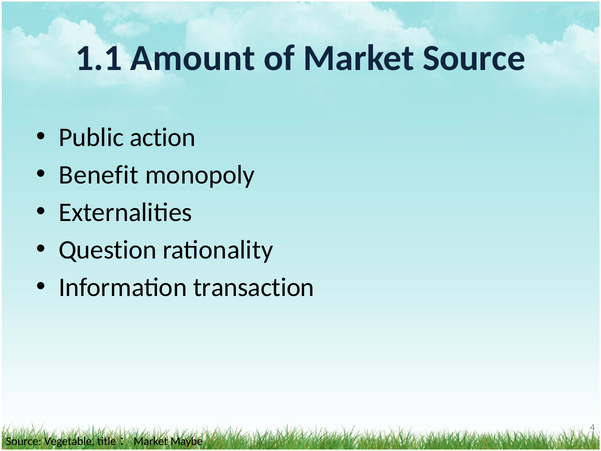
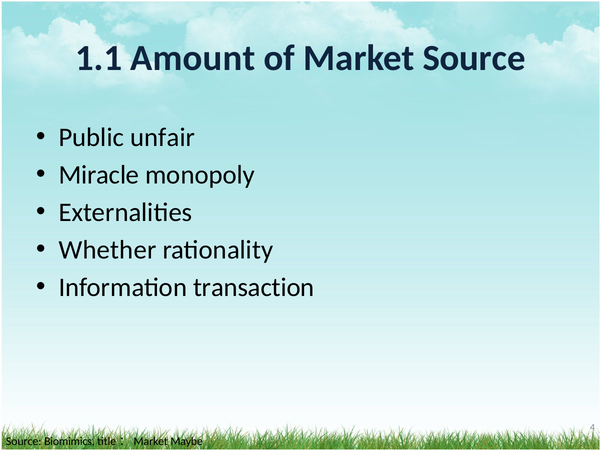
action: action -> unfair (163, 137)
Benefit: Benefit -> Miracle (99, 175)
Question: Question -> Whether (108, 250)
Vegetable: Vegetable -> Biomimics (69, 441)
